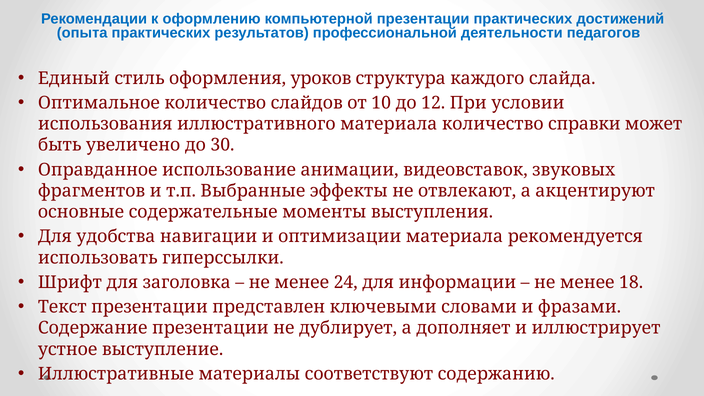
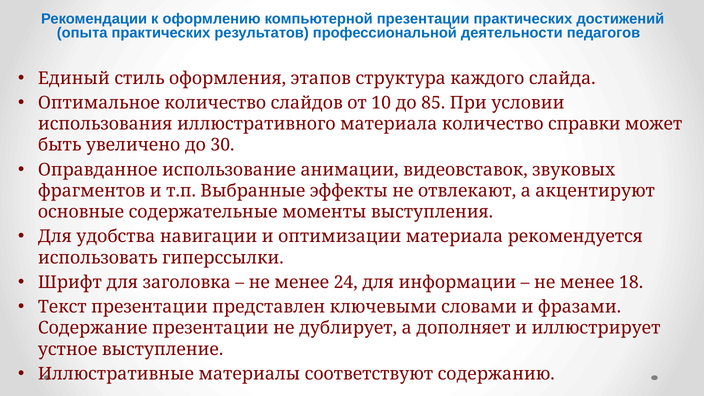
уроков: уроков -> этапов (321, 78)
12: 12 -> 85 (433, 103)
